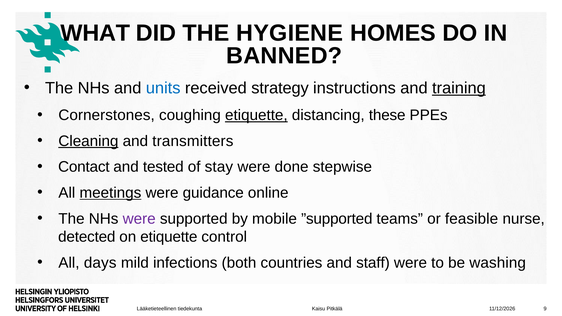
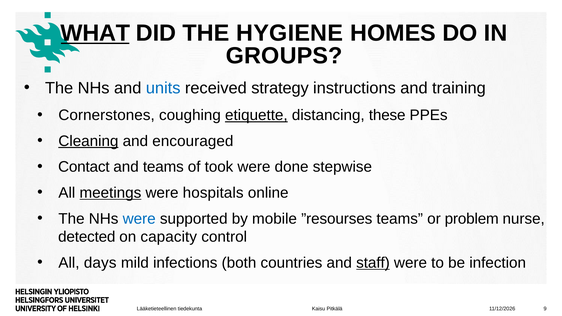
WHAT underline: none -> present (95, 33)
BANNED: BANNED -> GROUPS (284, 56)
training underline: present -> none (459, 88)
transmitters: transmitters -> encouraged (193, 141)
and tested: tested -> teams (163, 167)
stay: stay -> took (219, 167)
guidance: guidance -> hospitals (213, 193)
were colour: purple -> blue (139, 219)
”supported: ”supported -> ”resourses (337, 219)
feasible: feasible -> problem (472, 219)
on etiquette: etiquette -> capacity (169, 237)
staff underline: none -> present (373, 263)
washing: washing -> infection (498, 263)
